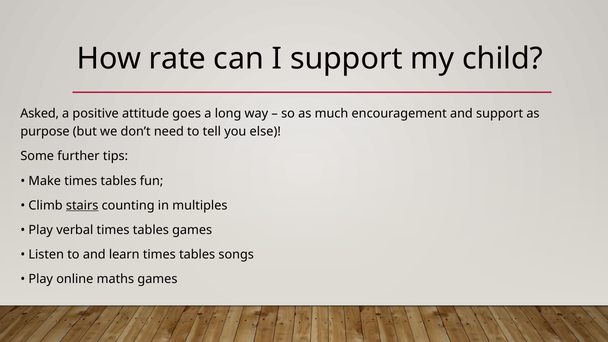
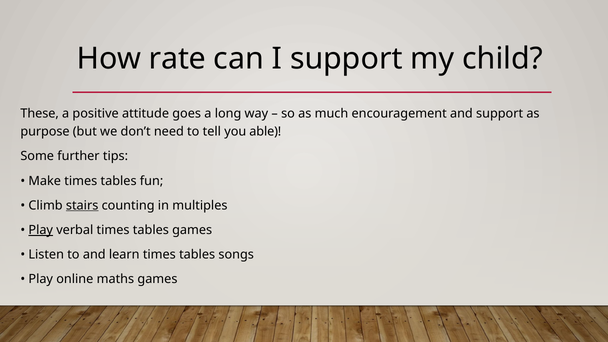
Asked: Asked -> These (40, 113)
else: else -> able (265, 132)
Play underline: none -> present (41, 230)
